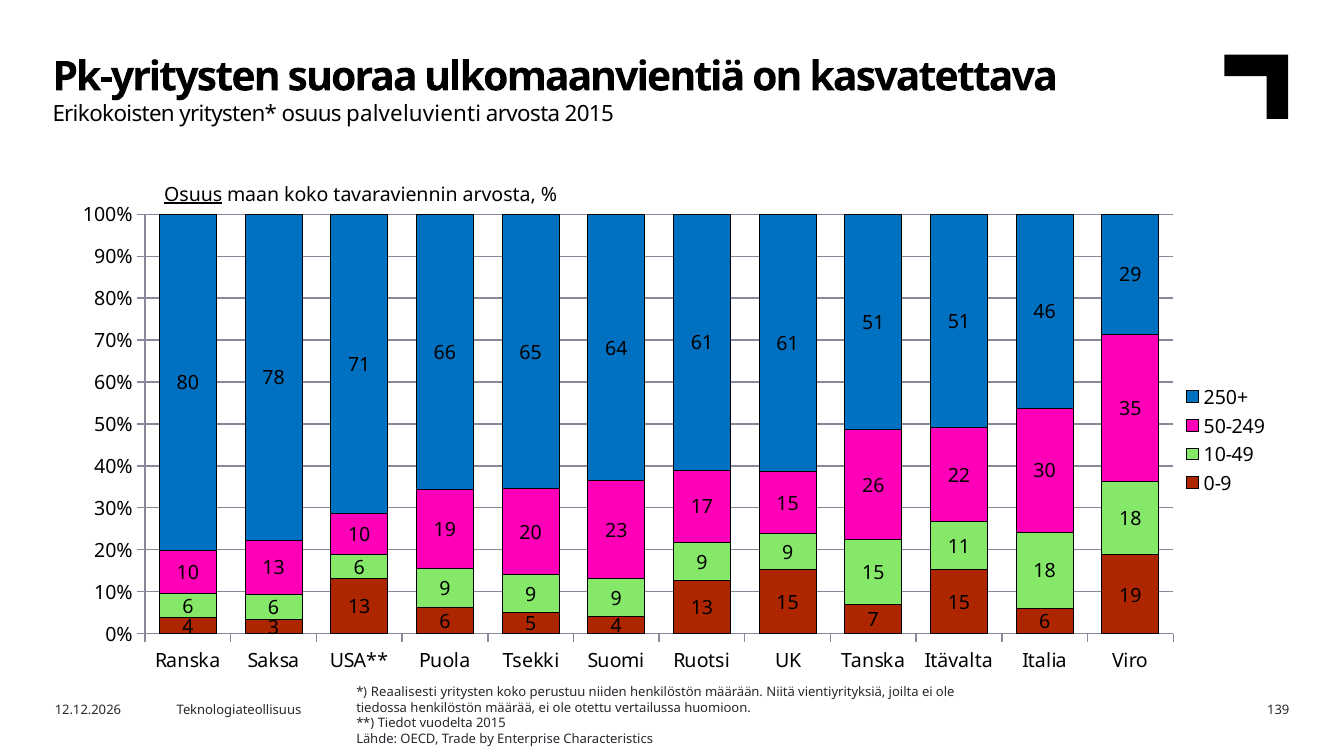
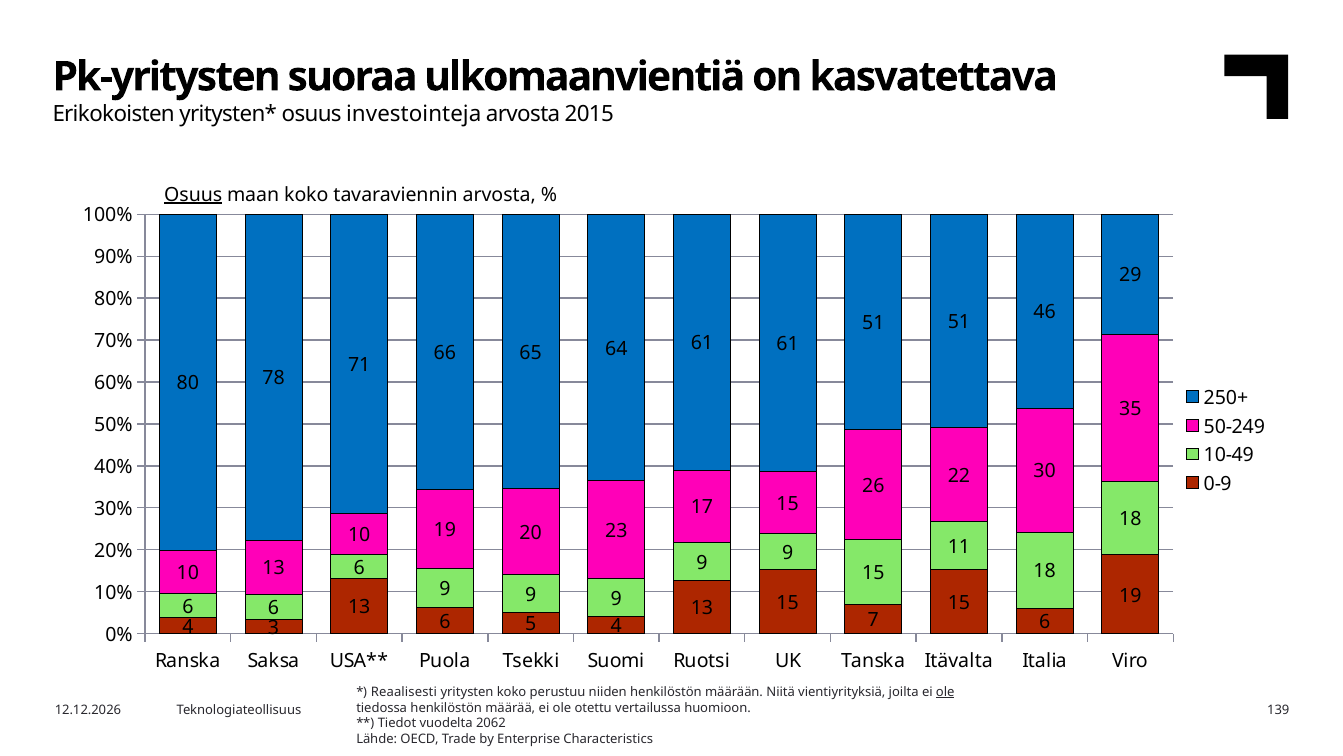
palveluvienti: palveluvienti -> investointeja (414, 114)
ole underline: none -> present (945, 692)
vuodelta 2015: 2015 -> 2062 (491, 723)
